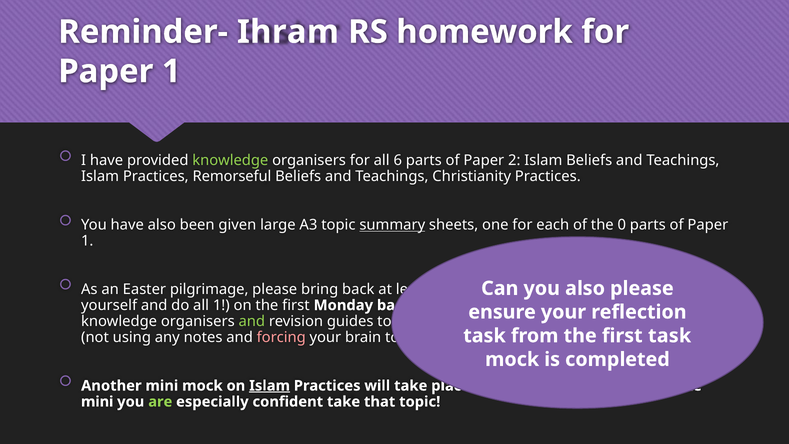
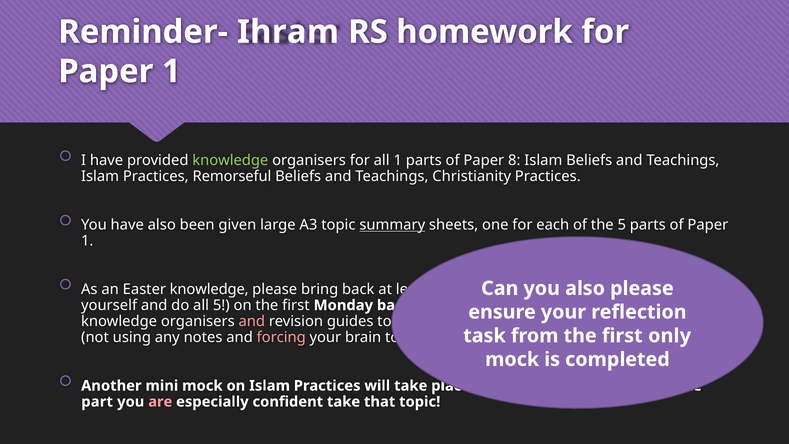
all 6: 6 -> 1 (398, 160)
Paper 2: 2 -> 8 (514, 160)
the 0: 0 -> 5 (622, 225)
Easter pilgrimage: pilgrimage -> knowledge (209, 289)
all 1: 1 -> 5 (221, 305)
and colour: light green -> pink (252, 321)
first task: task -> only (670, 336)
Islam underline: present -> none (270, 386)
mini: mini -> part (97, 402)
are colour: light green -> pink (160, 402)
